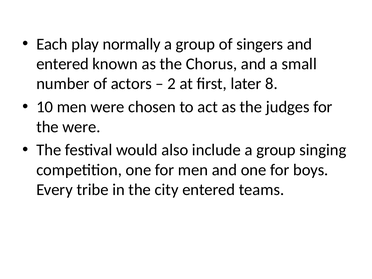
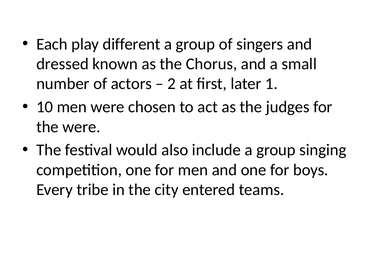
normally: normally -> different (132, 44)
entered: entered -> dressed (62, 64)
8: 8 -> 1 (271, 84)
